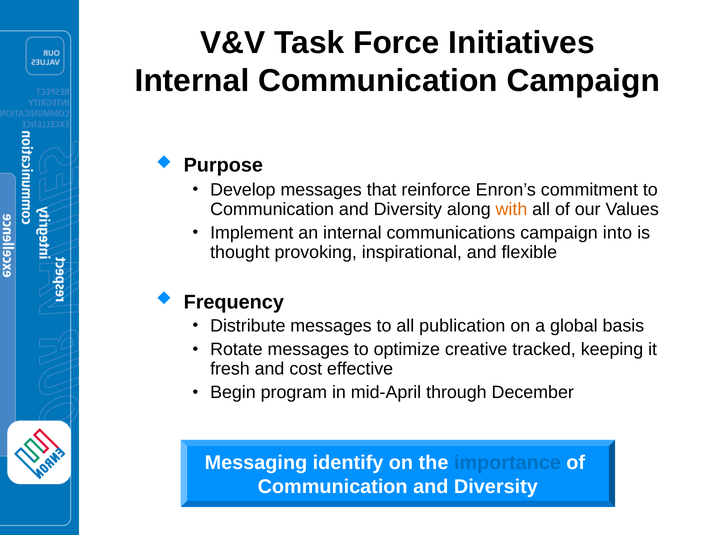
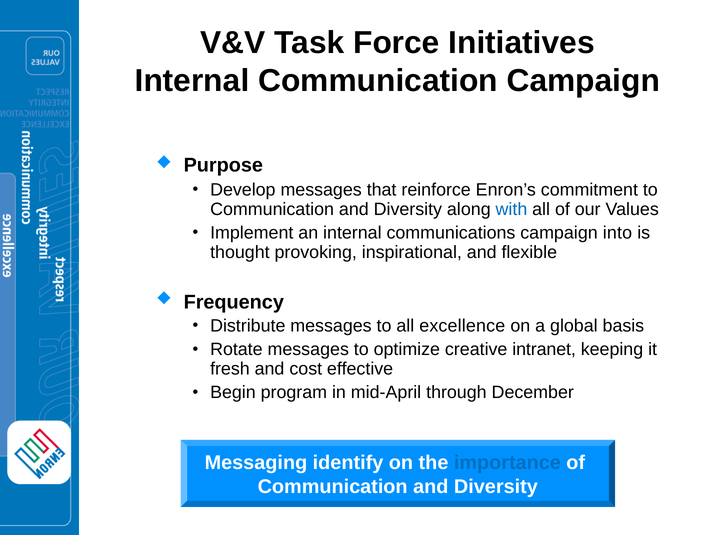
with colour: orange -> blue (511, 209)
publication: publication -> excellence (462, 326)
tracked: tracked -> intranet (544, 350)
